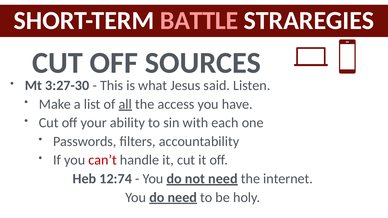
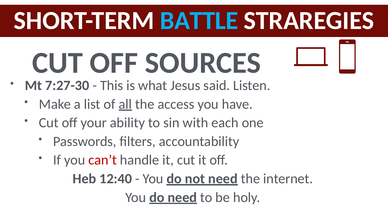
BATTLE colour: pink -> light blue (199, 21)
3:27-30: 3:27-30 -> 7:27-30 (67, 86)
12:74: 12:74 -> 12:40 (116, 179)
